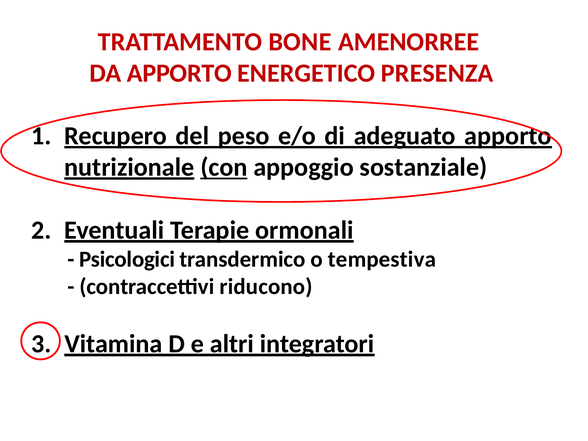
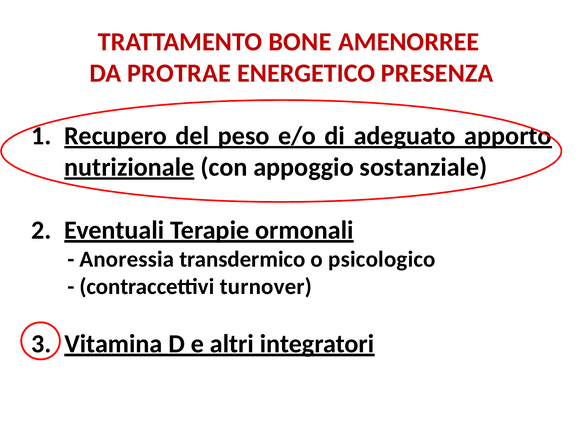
DA APPORTO: APPORTO -> PROTRAE (179, 73)
con underline: present -> none (224, 167)
Psicologici: Psicologici -> Anoressia (127, 259)
tempestiva: tempestiva -> psicologico (382, 259)
riducono: riducono -> turnover (266, 287)
